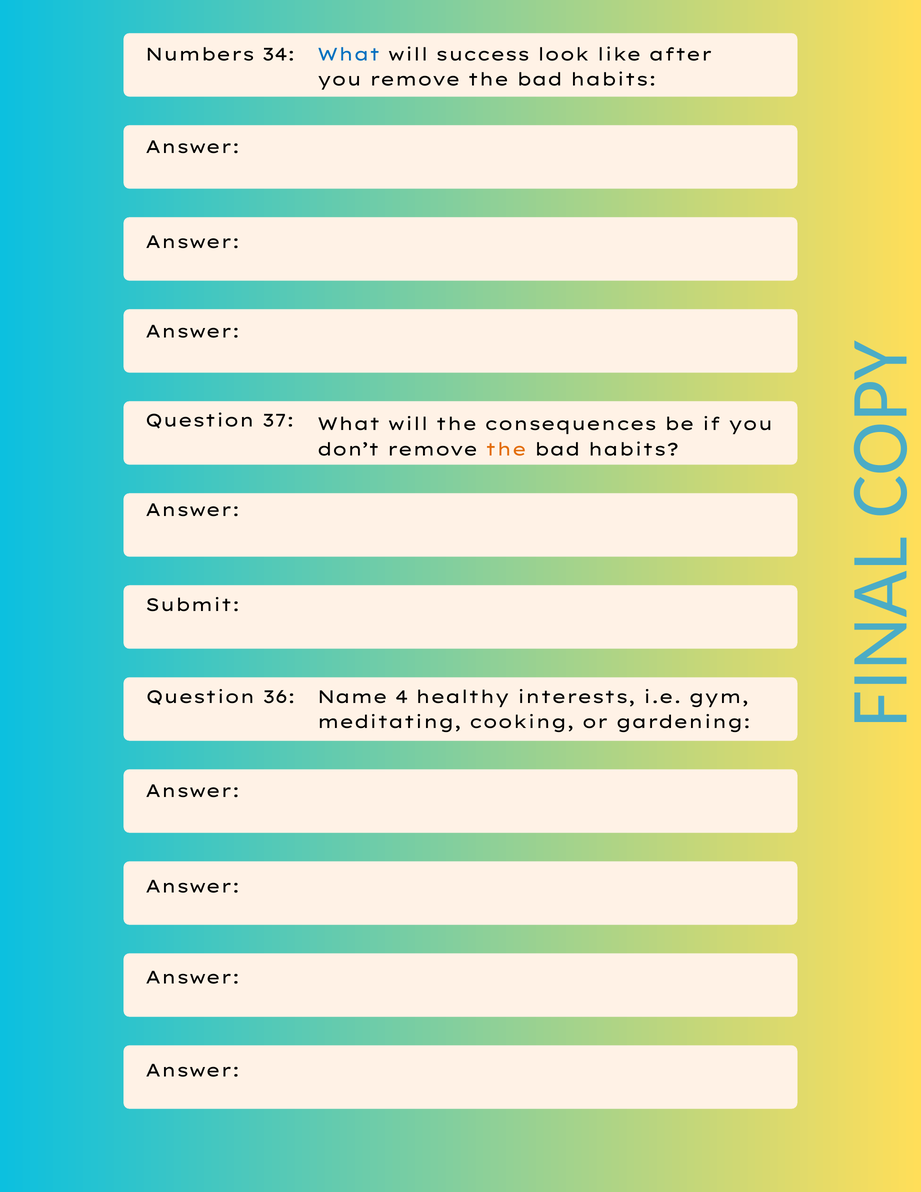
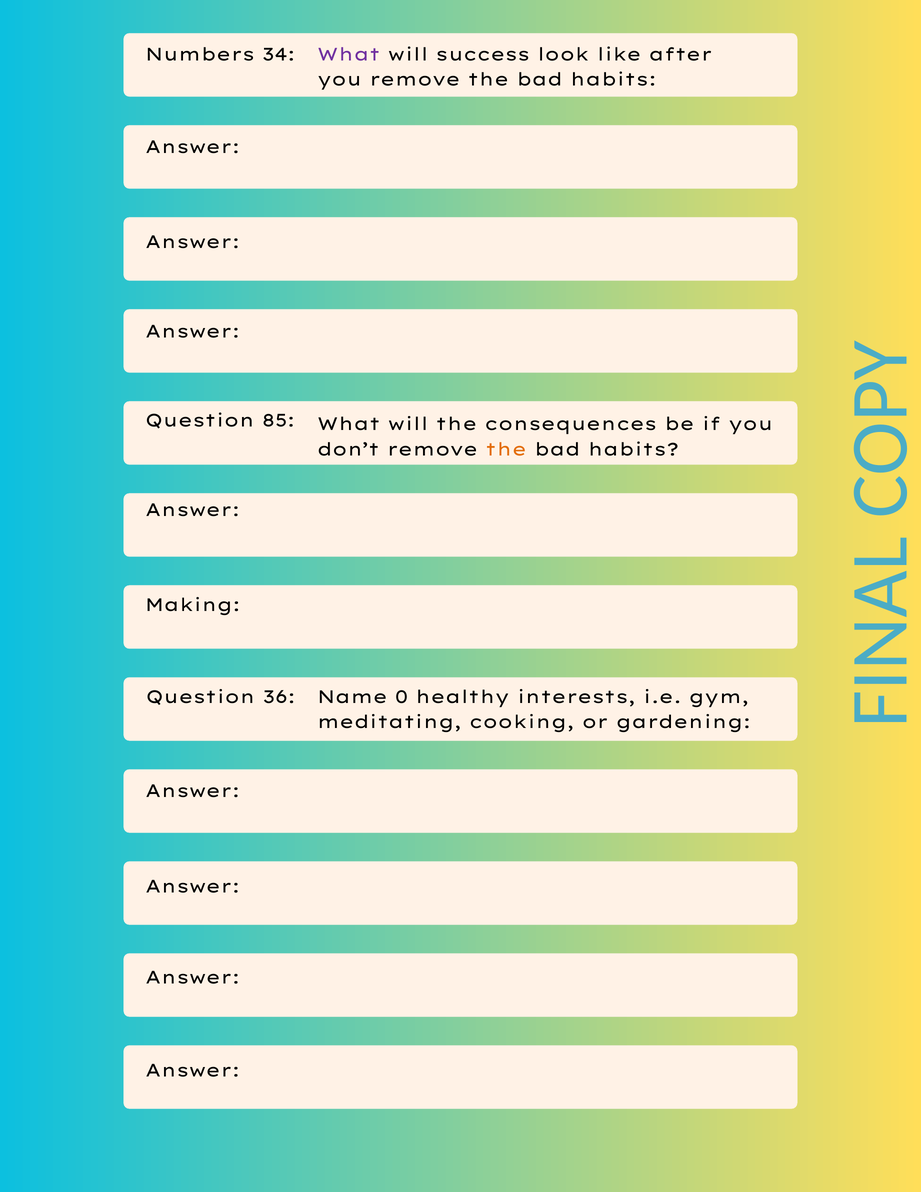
What colour: blue -> purple (349, 55)
37: 37 -> 85 (279, 421)
Submit: Submit -> Making (193, 605)
4: 4 -> 0 (402, 697)
